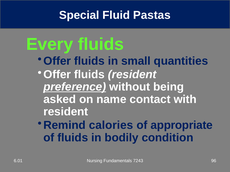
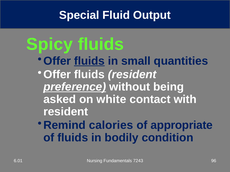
Pastas: Pastas -> Output (152, 15)
Every: Every -> Spicy (50, 44)
fluids underline: none -> present (89, 61)
name: name -> white (111, 100)
